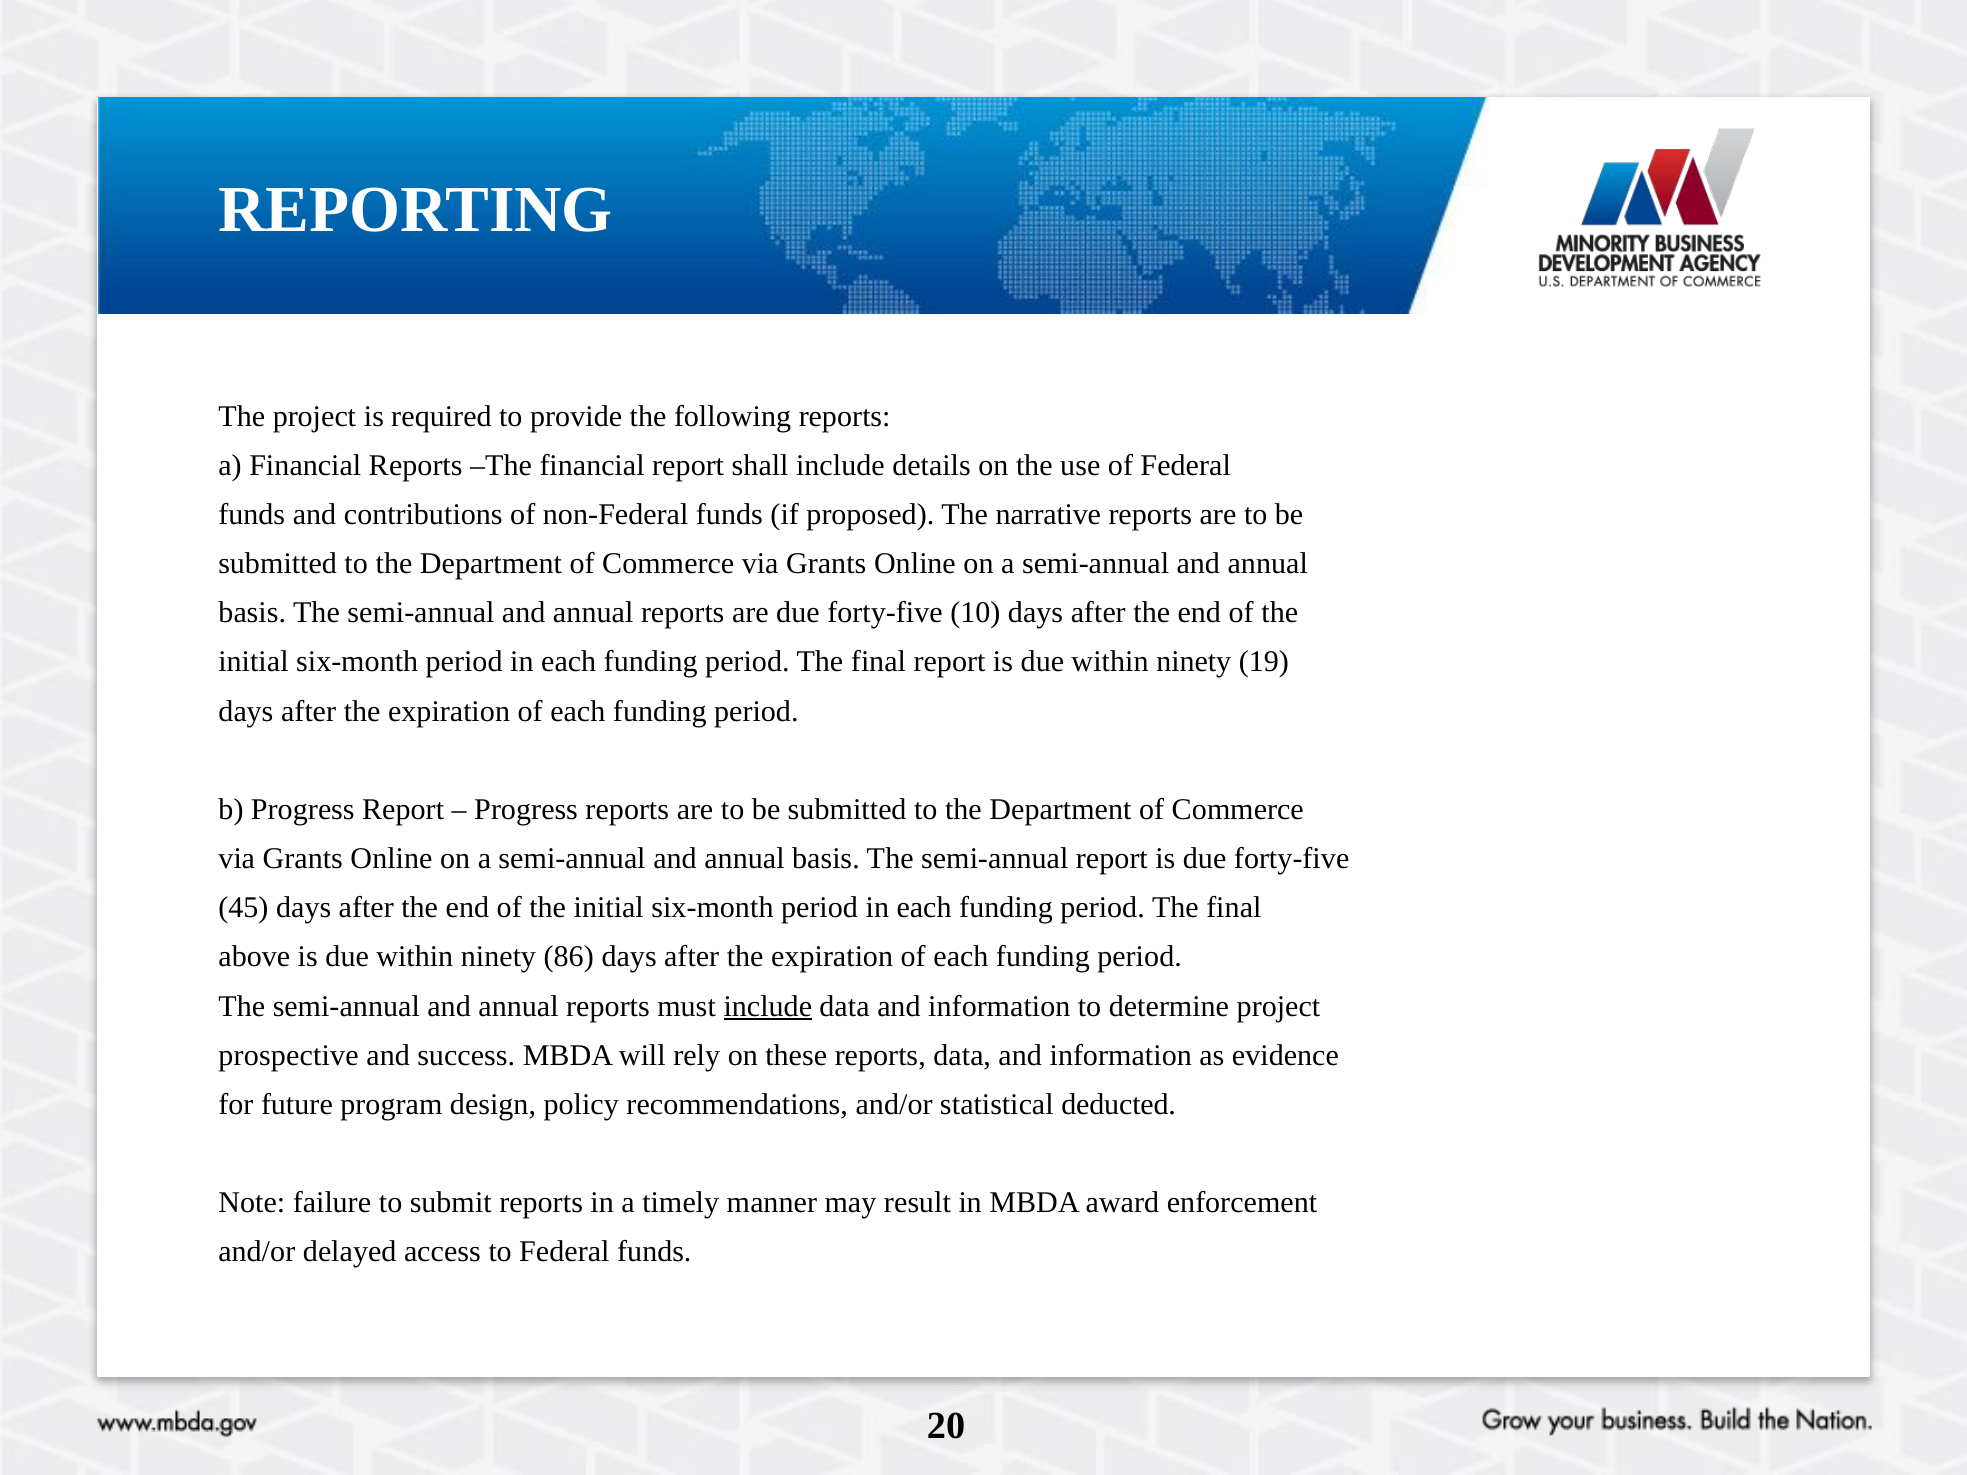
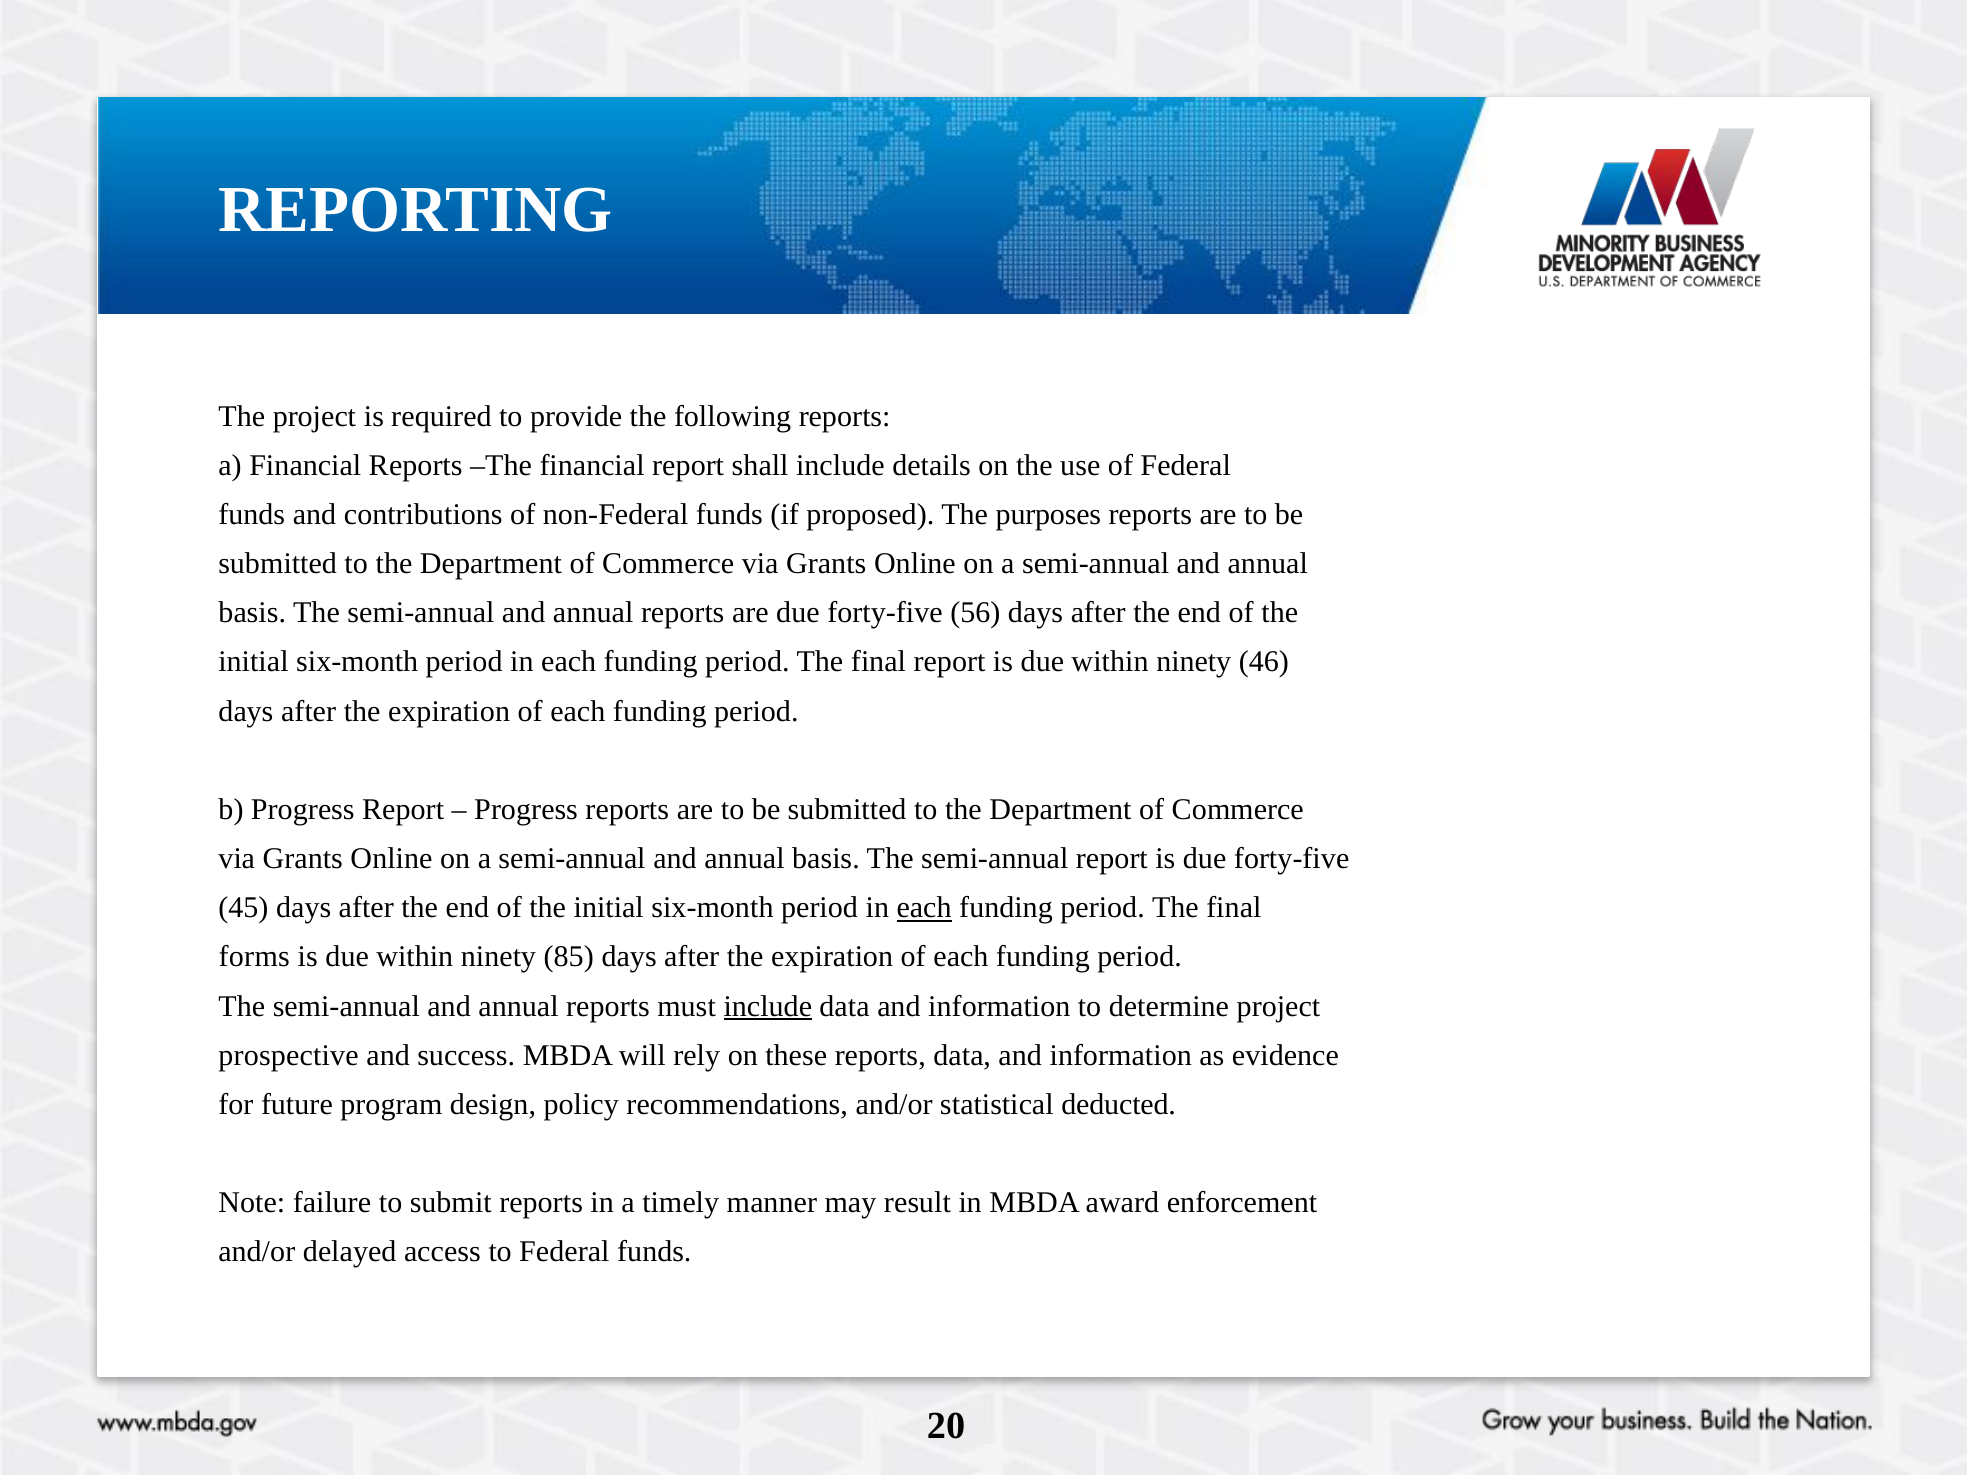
narrative: narrative -> purposes (1048, 515)
10: 10 -> 56 (975, 613)
19: 19 -> 46 (1264, 662)
each underline: none -> present (924, 908)
above: above -> forms (254, 957)
86: 86 -> 85 (569, 957)
